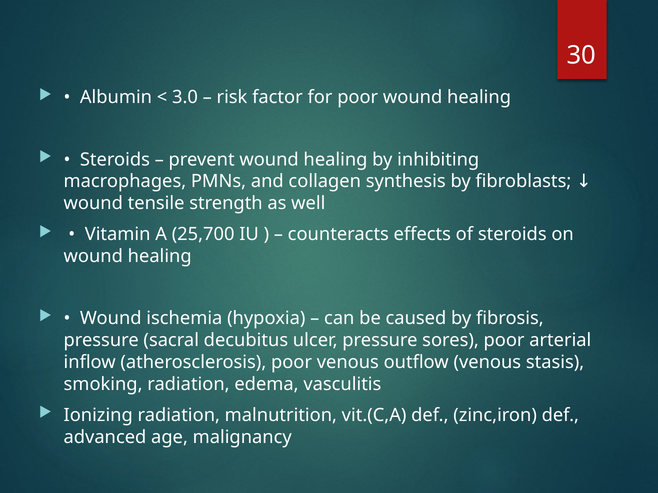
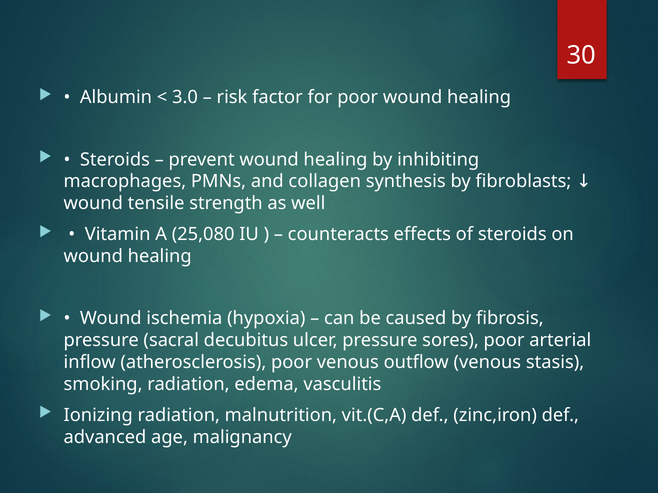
25,700: 25,700 -> 25,080 (203, 235)
